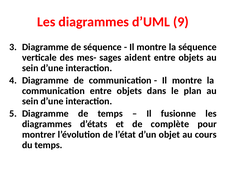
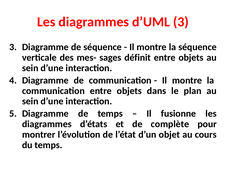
d’UML 9: 9 -> 3 (181, 22)
aident: aident -> définit (138, 58)
